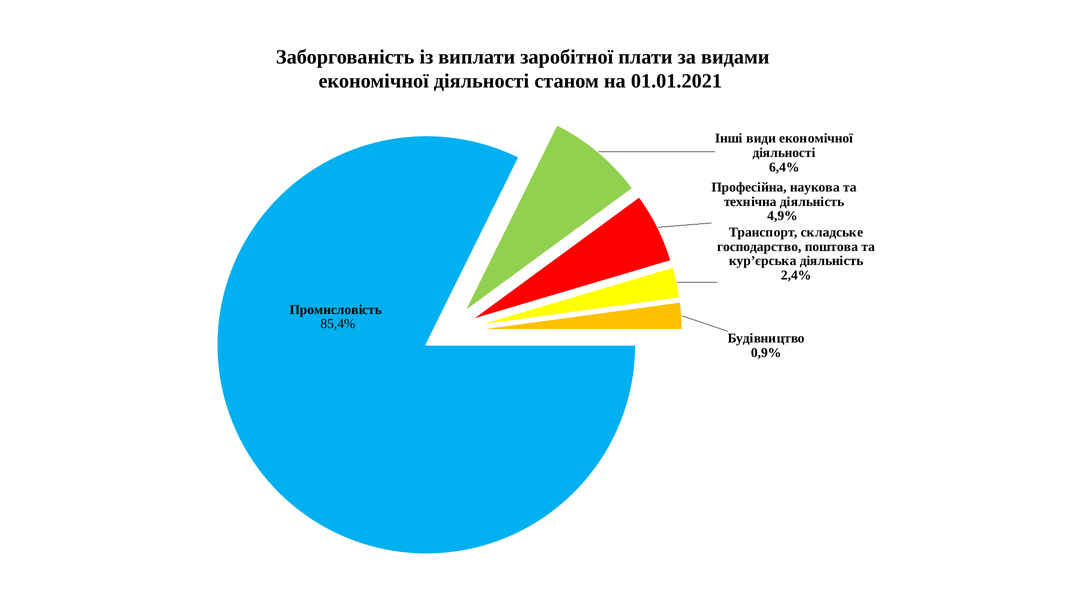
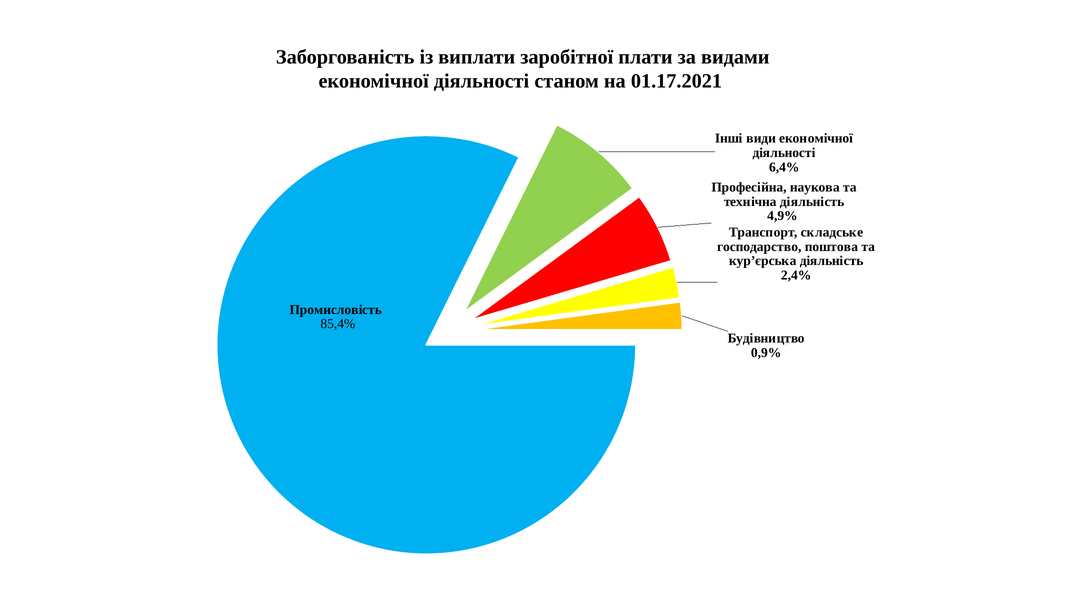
01.01.2021: 01.01.2021 -> 01.17.2021 (676, 81)
